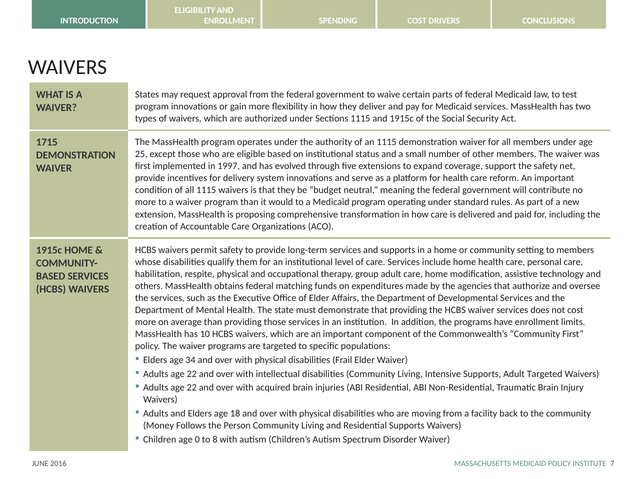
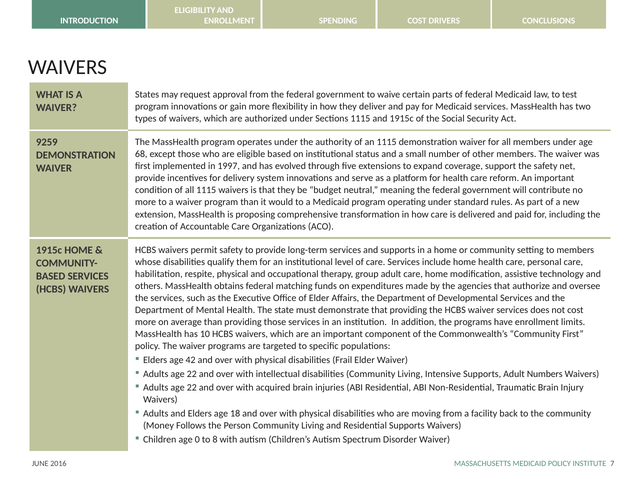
1715: 1715 -> 9259 (47, 142)
25: 25 -> 68 (141, 154)
34: 34 -> 42 (191, 360)
Adult Targeted: Targeted -> Numbers (545, 373)
